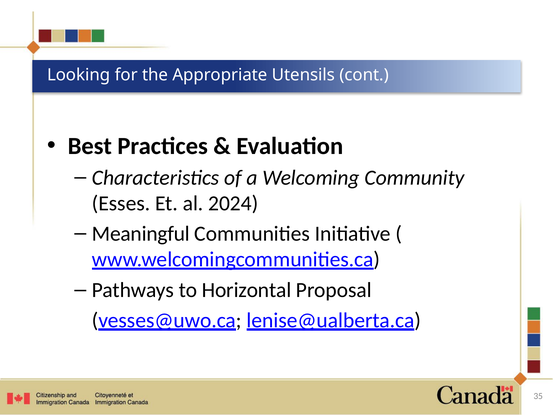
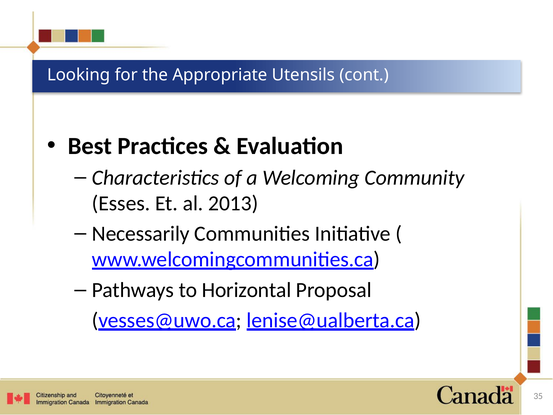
2024: 2024 -> 2013 (233, 203)
Meaningful: Meaningful -> Necessarily (141, 234)
